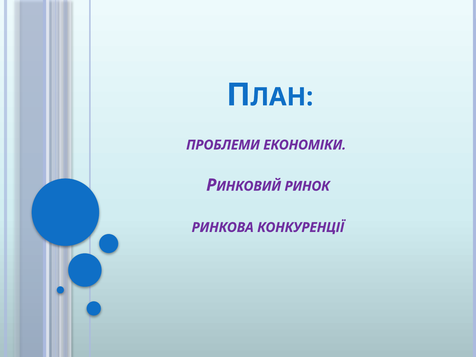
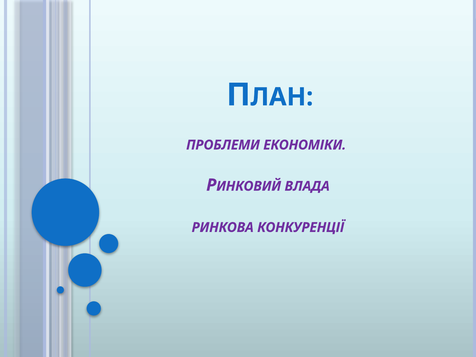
РИНОК: РИНОК -> ВЛАДА (307, 186)
